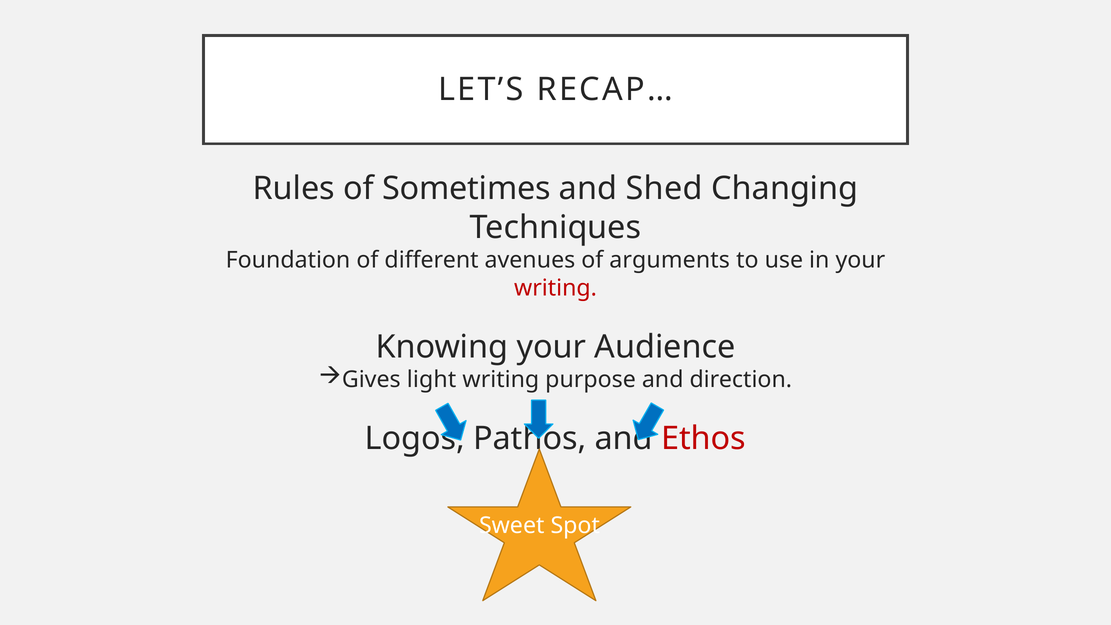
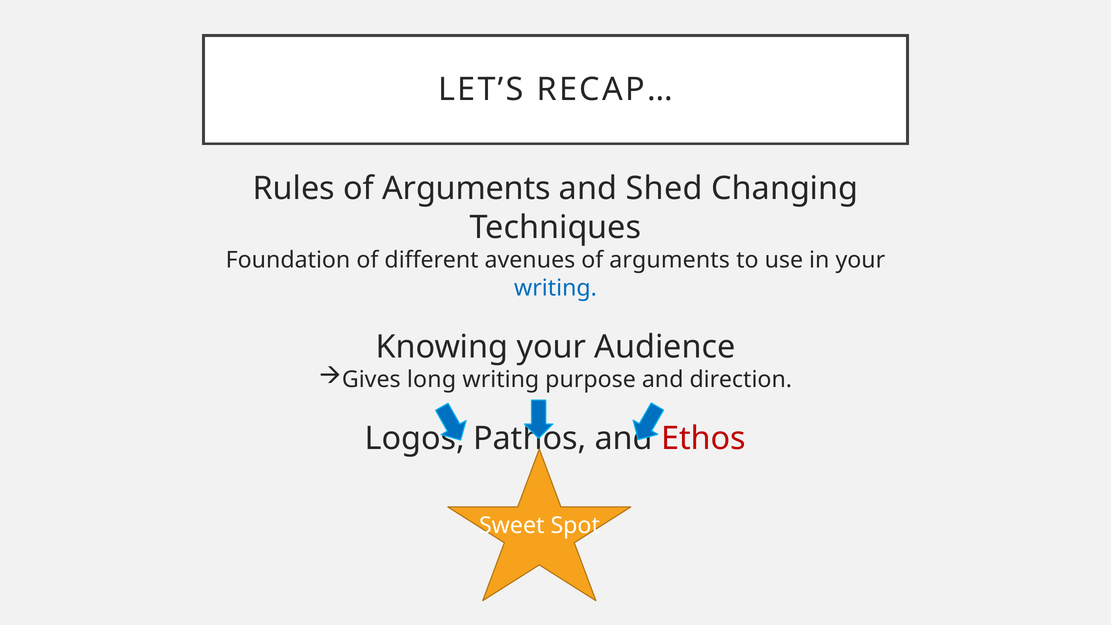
Rules of Sometimes: Sometimes -> Arguments (467, 189)
writing colour: red -> blue (555, 288)
light: light -> long (432, 380)
